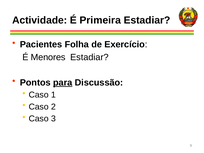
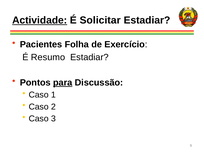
Actividade underline: none -> present (40, 20)
Primeira: Primeira -> Solicitar (100, 20)
Menores: Menores -> Resumo (48, 57)
